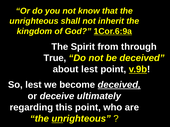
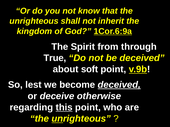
about lest: lest -> soft (90, 70)
ultimately: ultimately -> otherwise (99, 96)
this underline: none -> present (64, 108)
